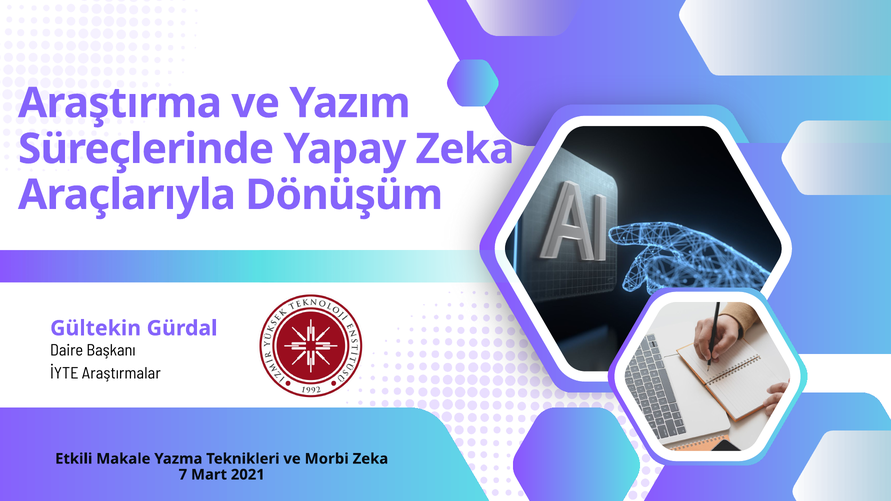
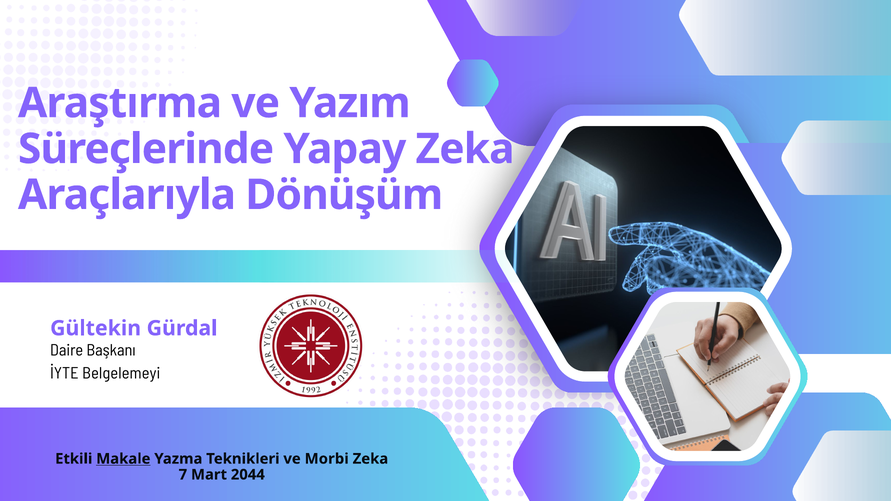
Araştırmalar: Araştırmalar -> Belgelemeyi (121, 373)
Makale underline: none -> present (123, 459)
2021: 2021 -> 2044 (248, 475)
